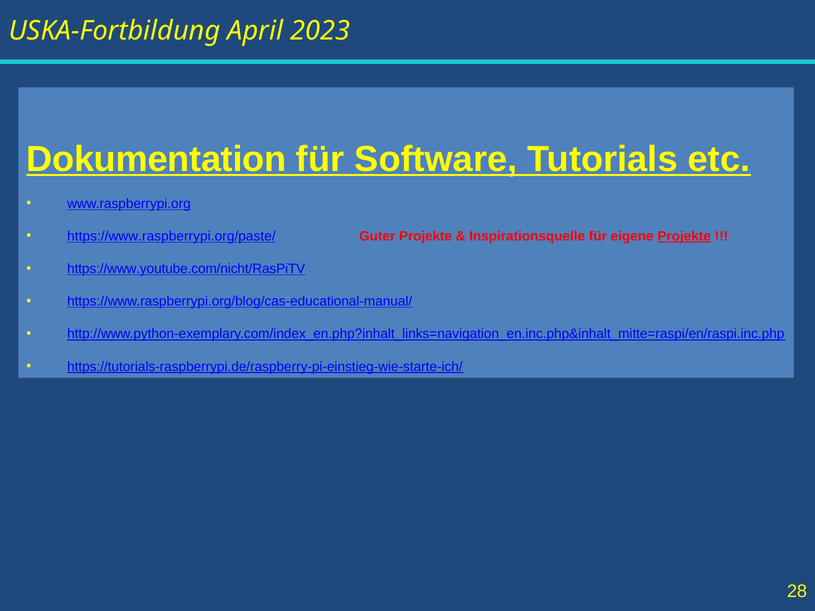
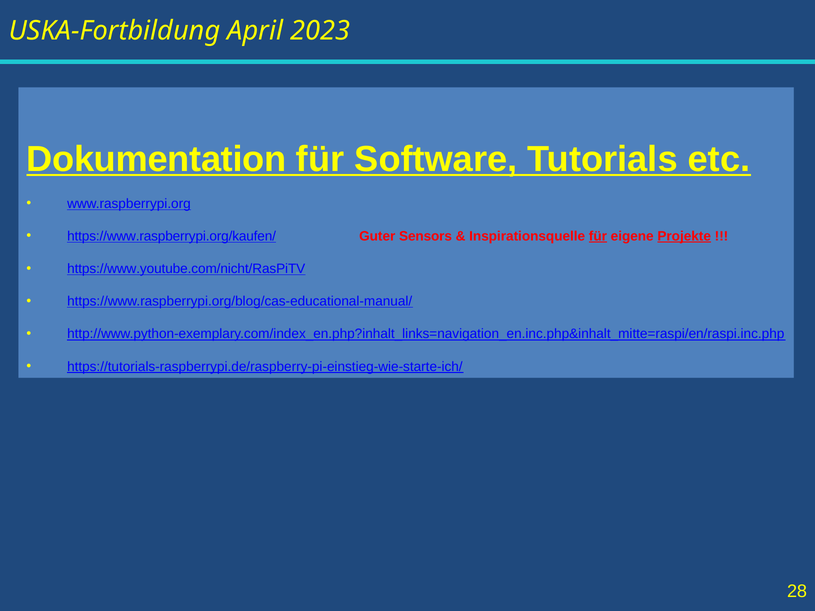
https://www.raspberrypi.org/paste/: https://www.raspberrypi.org/paste/ -> https://www.raspberrypi.org/kaufen/ (172, 236)
Guter Projekte: Projekte -> Sensors (426, 236)
für underline: none -> present (598, 236)
